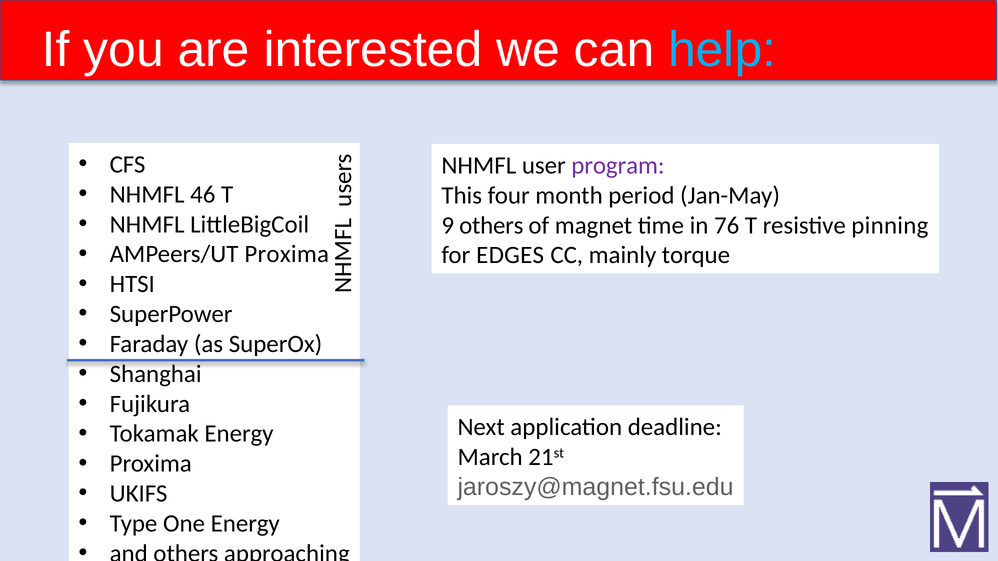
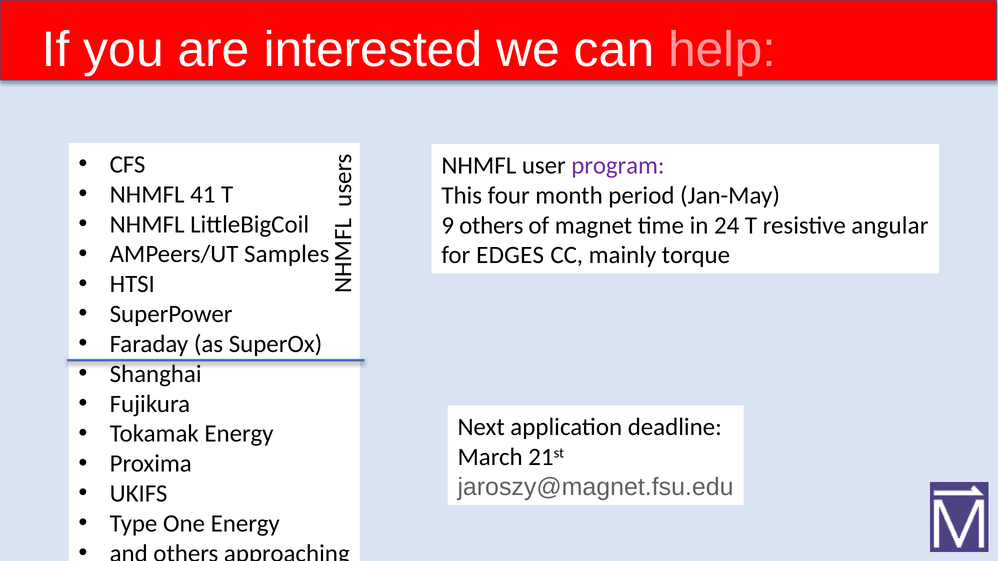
help colour: light blue -> pink (722, 50)
46: 46 -> 41 (203, 195)
76: 76 -> 24 (727, 226)
pinning: pinning -> angular (890, 226)
AMPeers/UT Proxima: Proxima -> Samples (287, 254)
